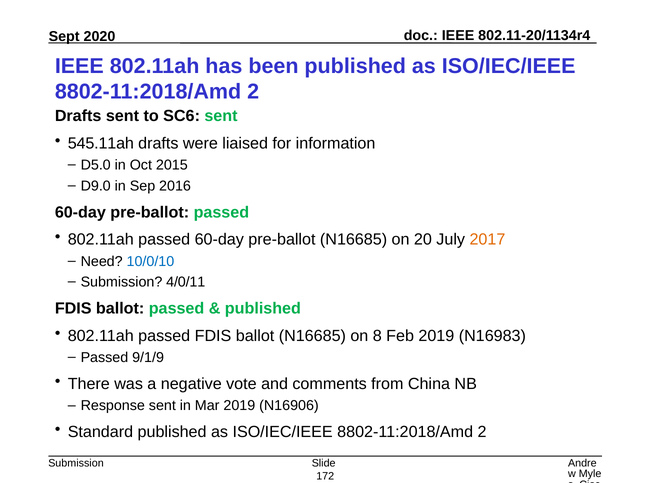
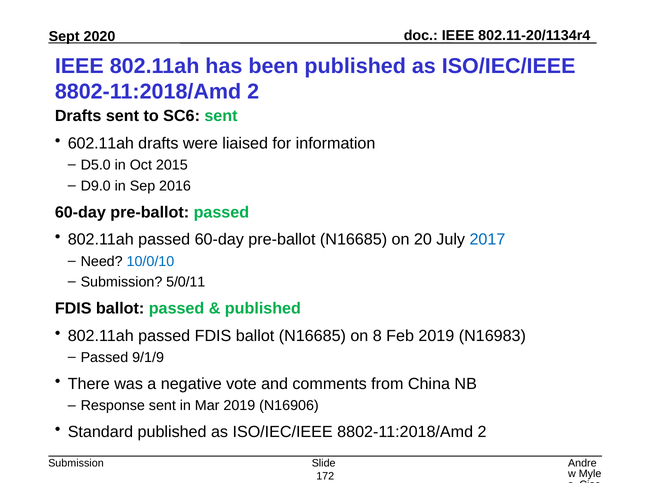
545.11ah: 545.11ah -> 602.11ah (101, 144)
2017 colour: orange -> blue (487, 240)
4/0/11: 4/0/11 -> 5/0/11 (186, 283)
